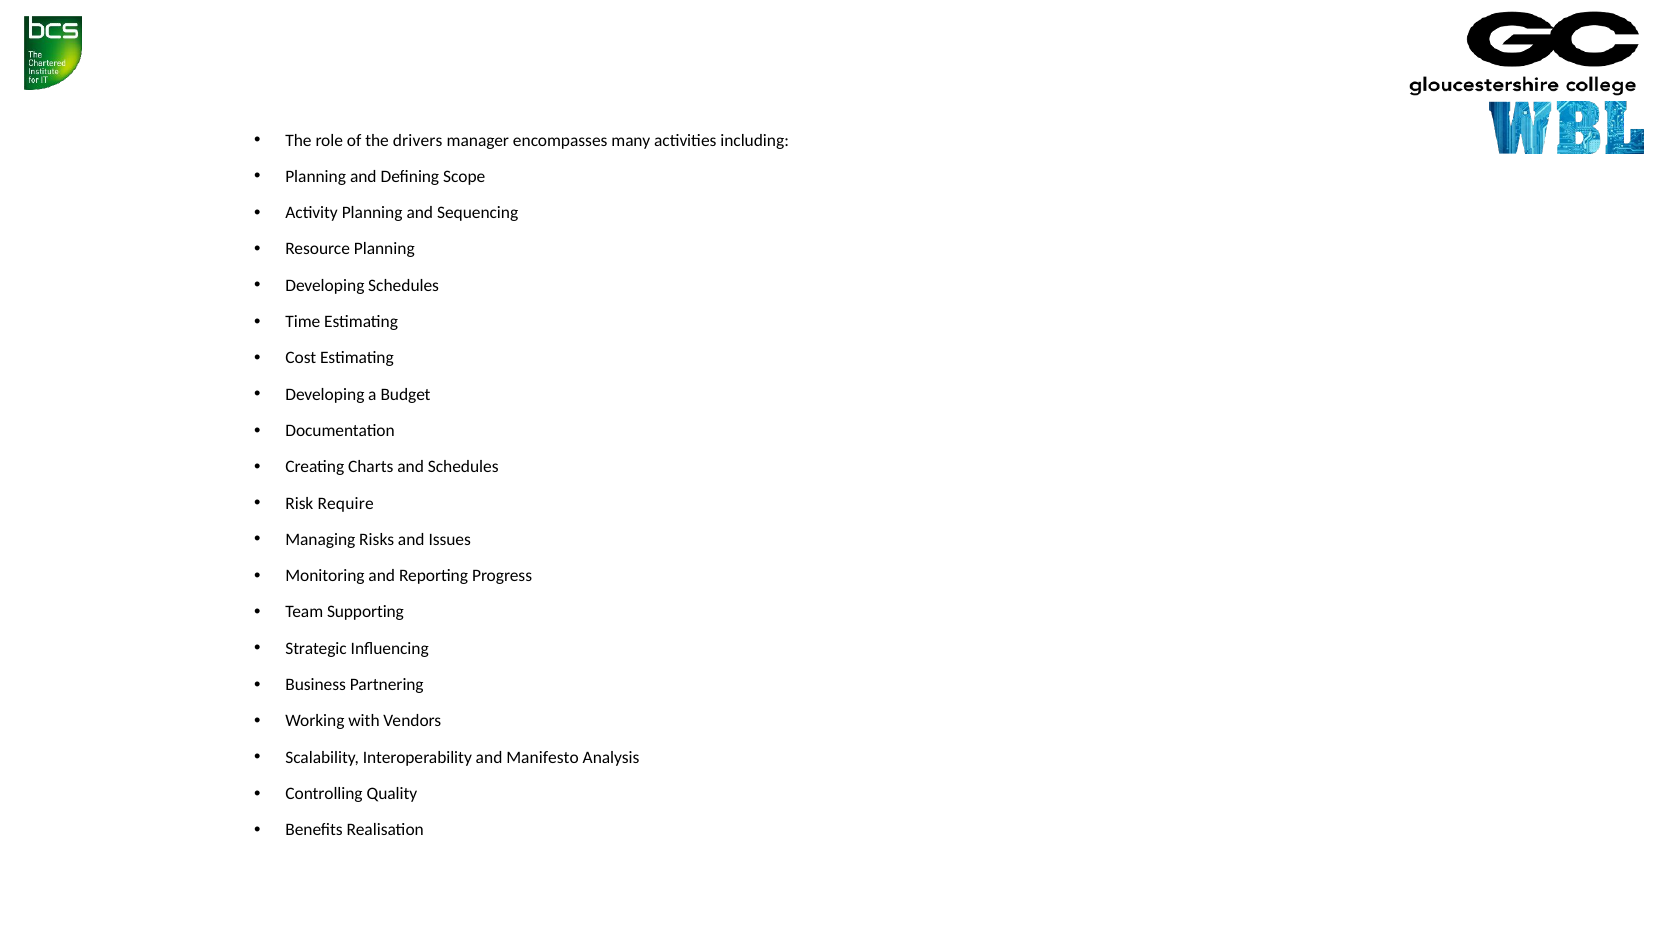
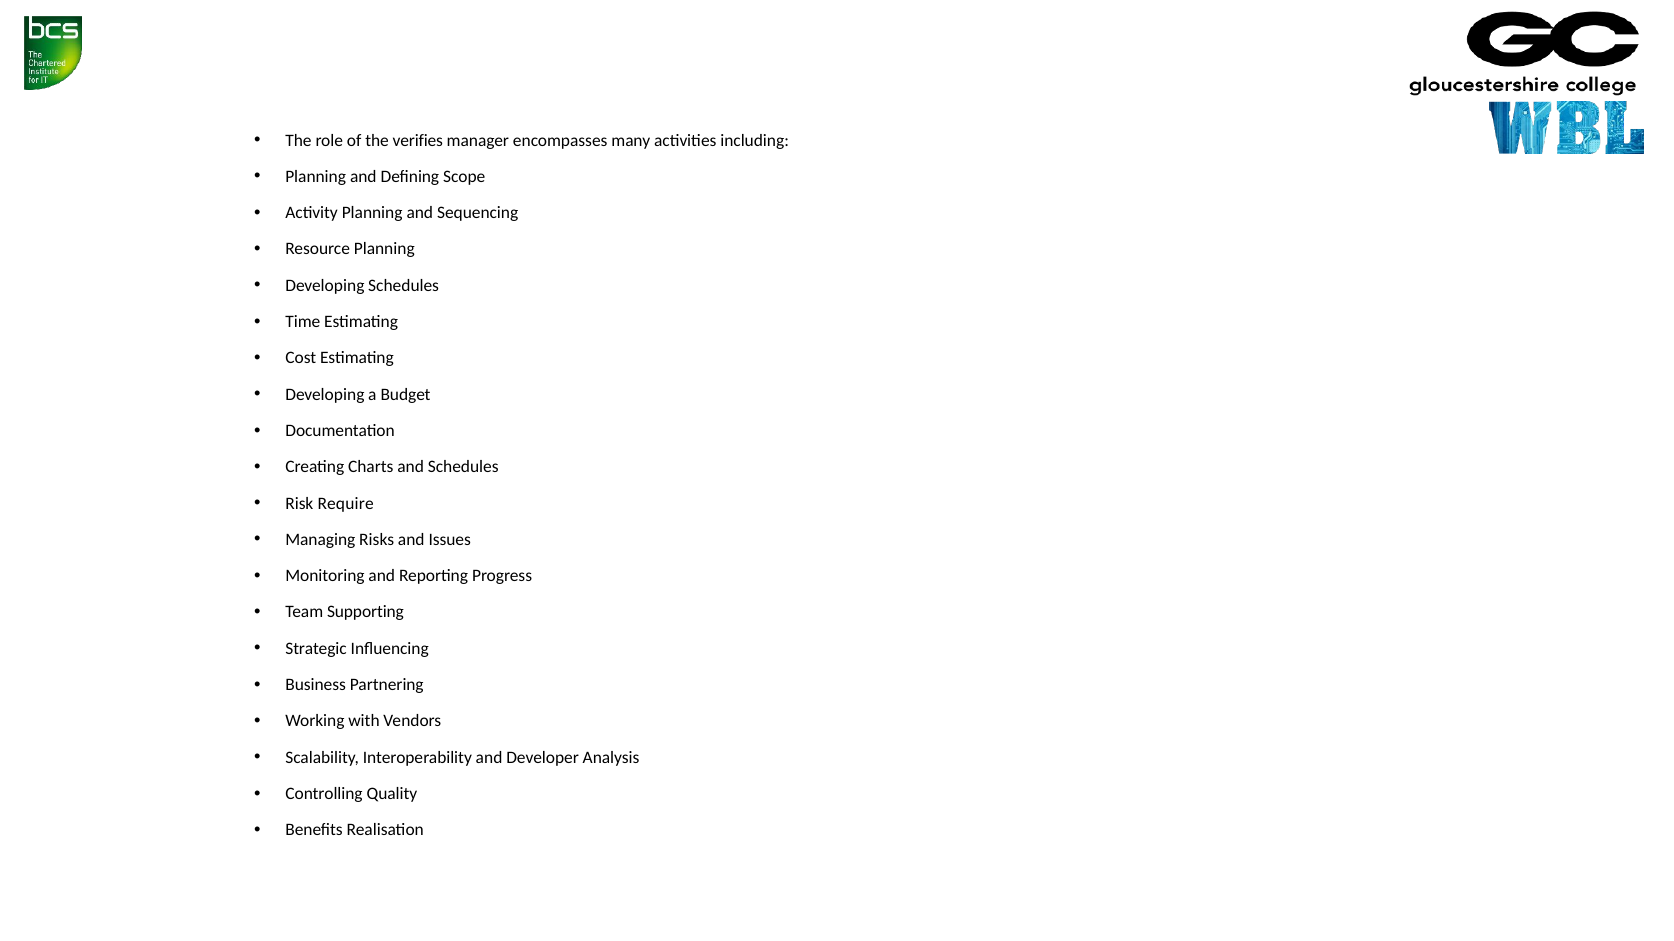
drivers: drivers -> verifies (418, 140)
Manifesto: Manifesto -> Developer (543, 758)
